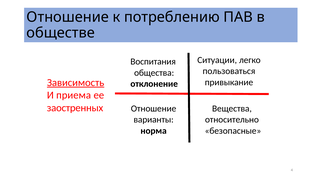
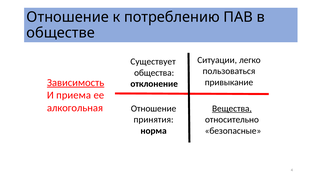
Воспитания: Воспитания -> Существует (153, 62)
заостренных: заостренных -> алкогольная (75, 108)
Вещества underline: none -> present (232, 109)
варианты: варианты -> принятия (154, 120)
